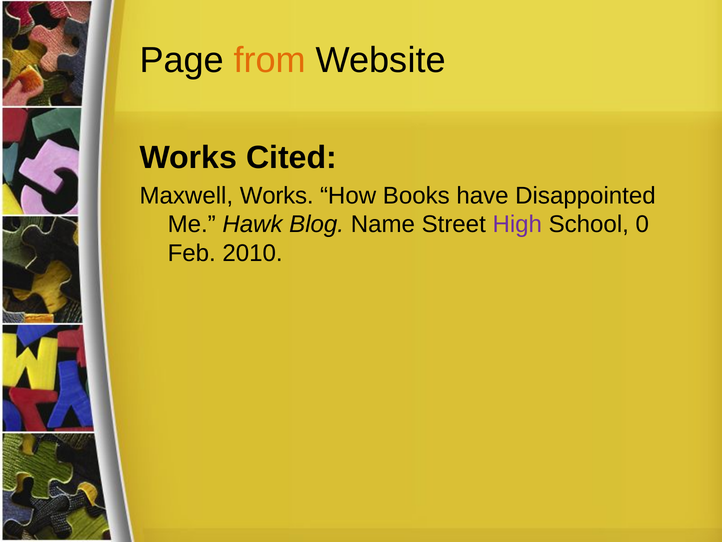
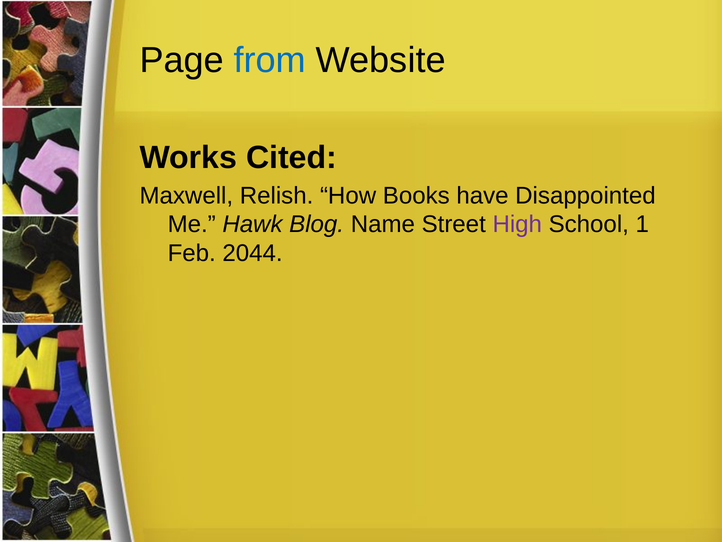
from colour: orange -> blue (270, 60)
Maxwell Works: Works -> Relish (277, 195)
0: 0 -> 1 (642, 224)
2010: 2010 -> 2044 (253, 253)
